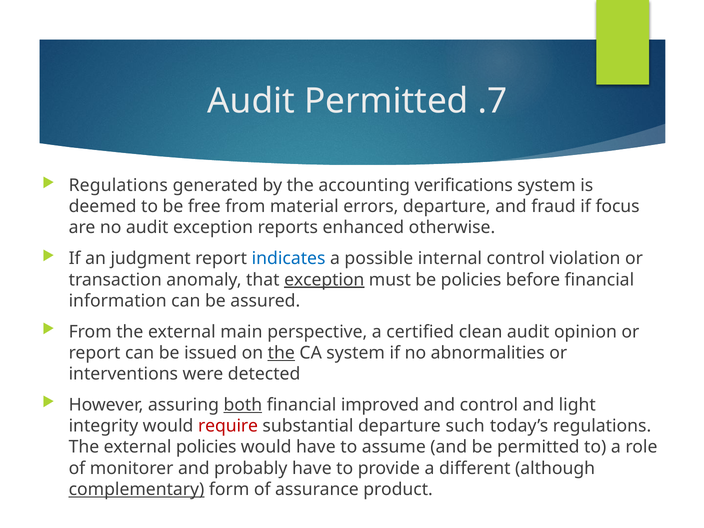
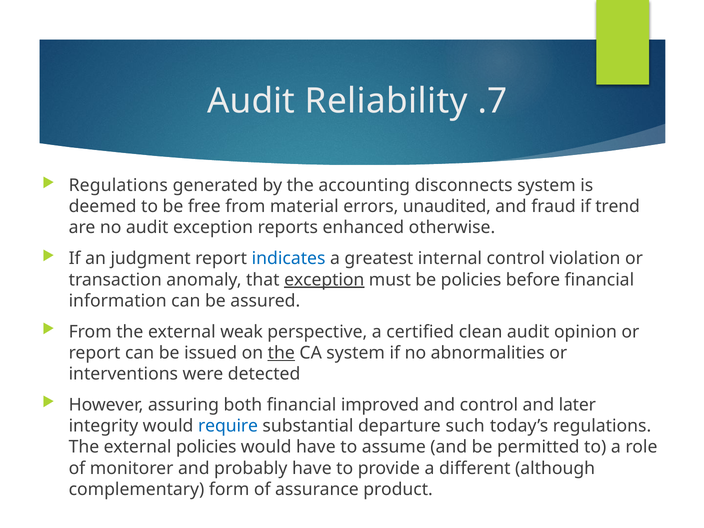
Audit Permitted: Permitted -> Reliability (386, 101)
verifications: verifications -> disconnects (464, 185)
errors departure: departure -> unaudited (447, 207)
focus: focus -> trend (618, 207)
possible: possible -> greatest (379, 259)
main: main -> weak (242, 332)
both underline: present -> none (243, 405)
light: light -> later (577, 405)
require colour: red -> blue (228, 426)
complementary underline: present -> none (136, 489)
